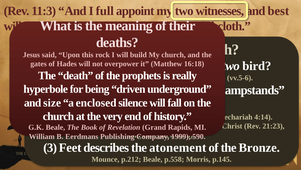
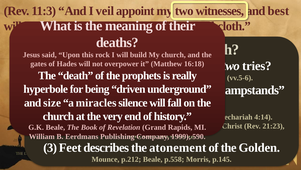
full: full -> veil (105, 11)
bird: bird -> tries (257, 66)
enclosed: enclosed -> miracles (96, 102)
Bronze: Bronze -> Golden (259, 147)
